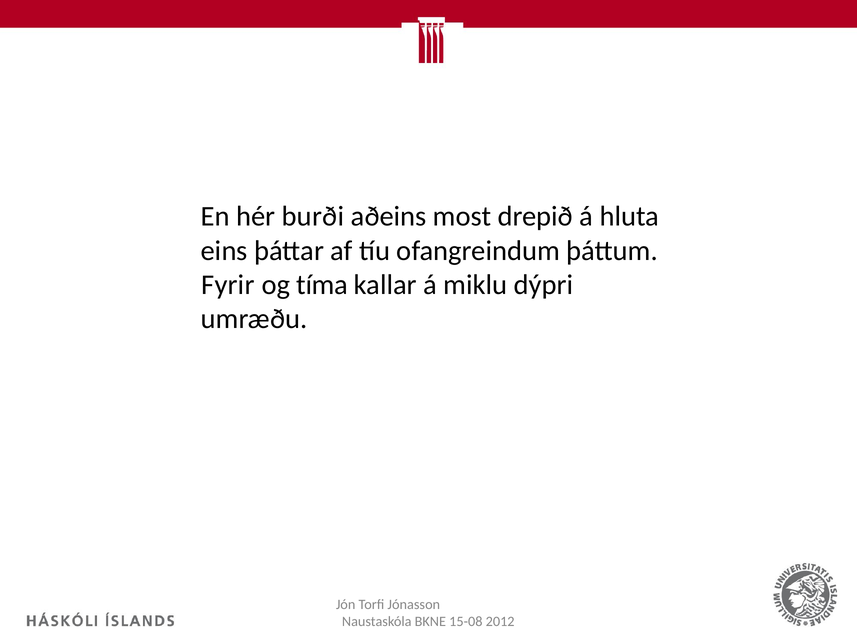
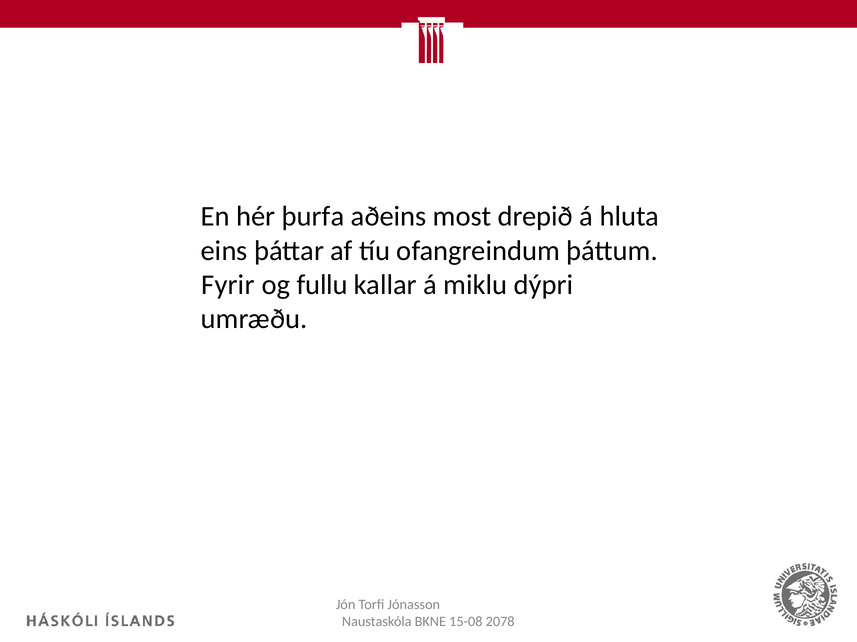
burði: burði -> þurfa (313, 217)
tíma: tíma -> fullu (322, 285)
2012: 2012 -> 2078 (500, 622)
